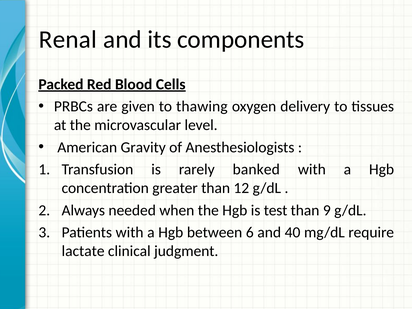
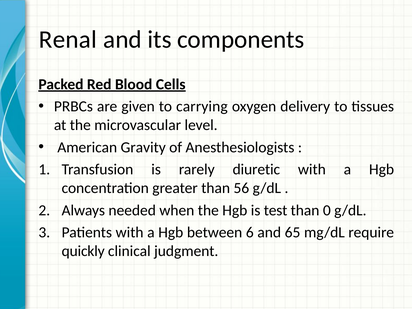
thawing: thawing -> carrying (202, 107)
banked: banked -> diuretic (256, 170)
12: 12 -> 56 (241, 188)
9: 9 -> 0 (327, 210)
40: 40 -> 65 (293, 233)
lactate: lactate -> quickly (83, 251)
